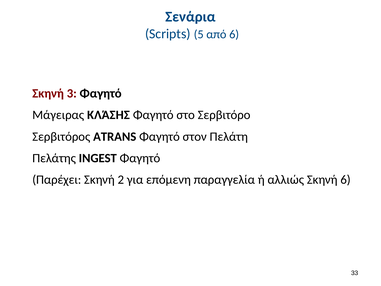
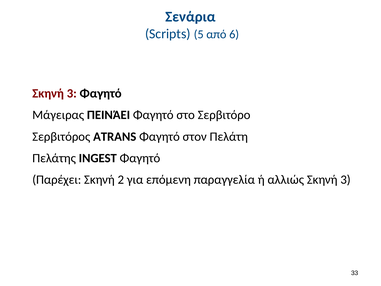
ΚΛΆΣΗΣ: ΚΛΆΣΗΣ -> ΠΕΙΝΆΕΙ (108, 115)
αλλιώς Σκηνή 6: 6 -> 3 (346, 180)
